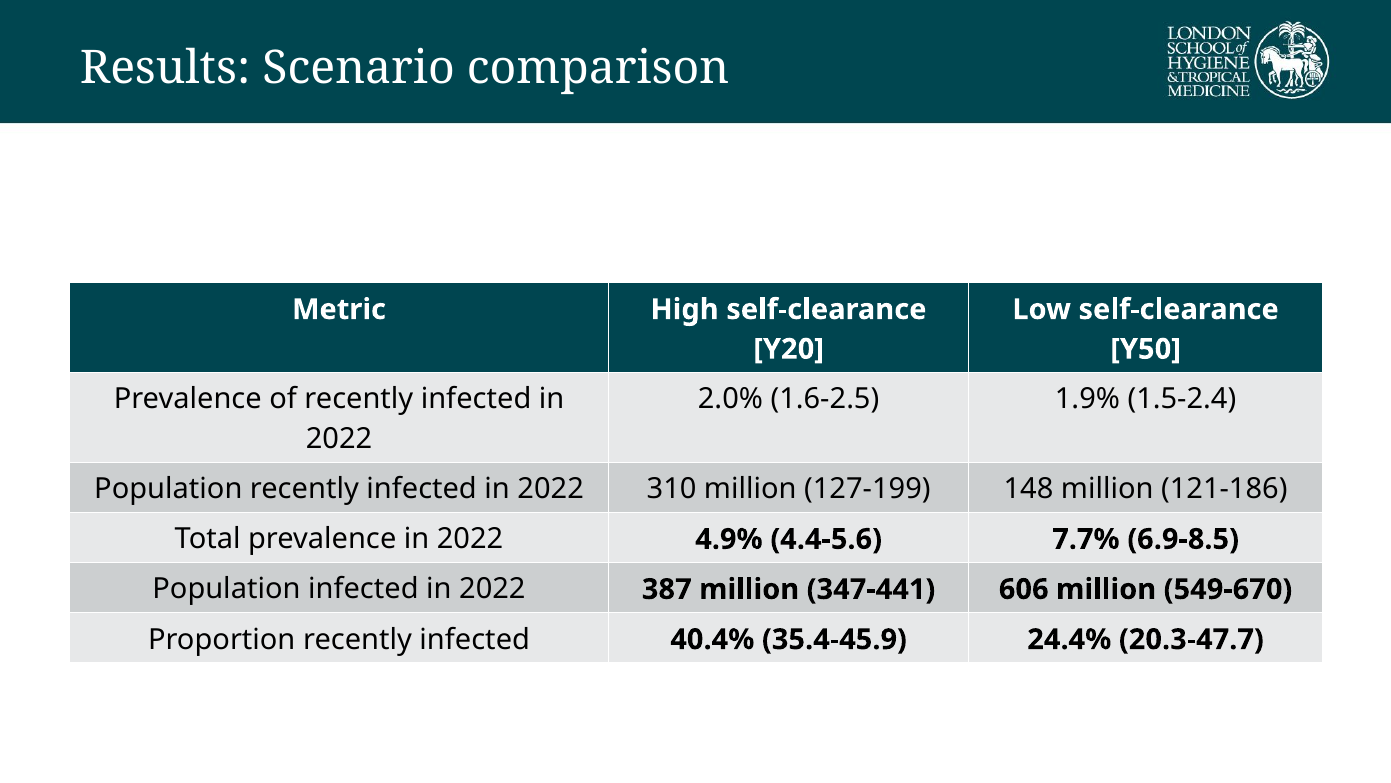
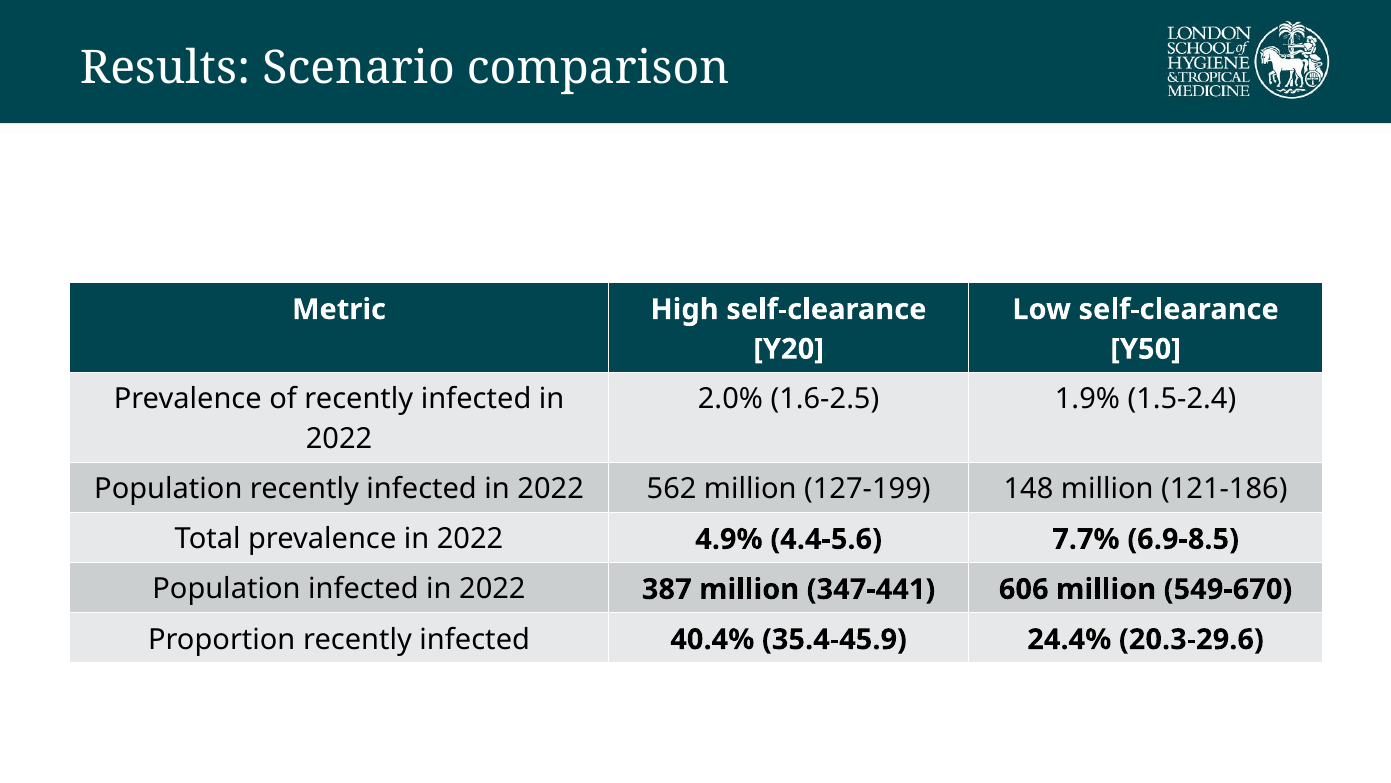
310: 310 -> 562 (672, 489)
20.3-47.7: 20.3-47.7 -> 20.3-29.6 (1191, 639)
